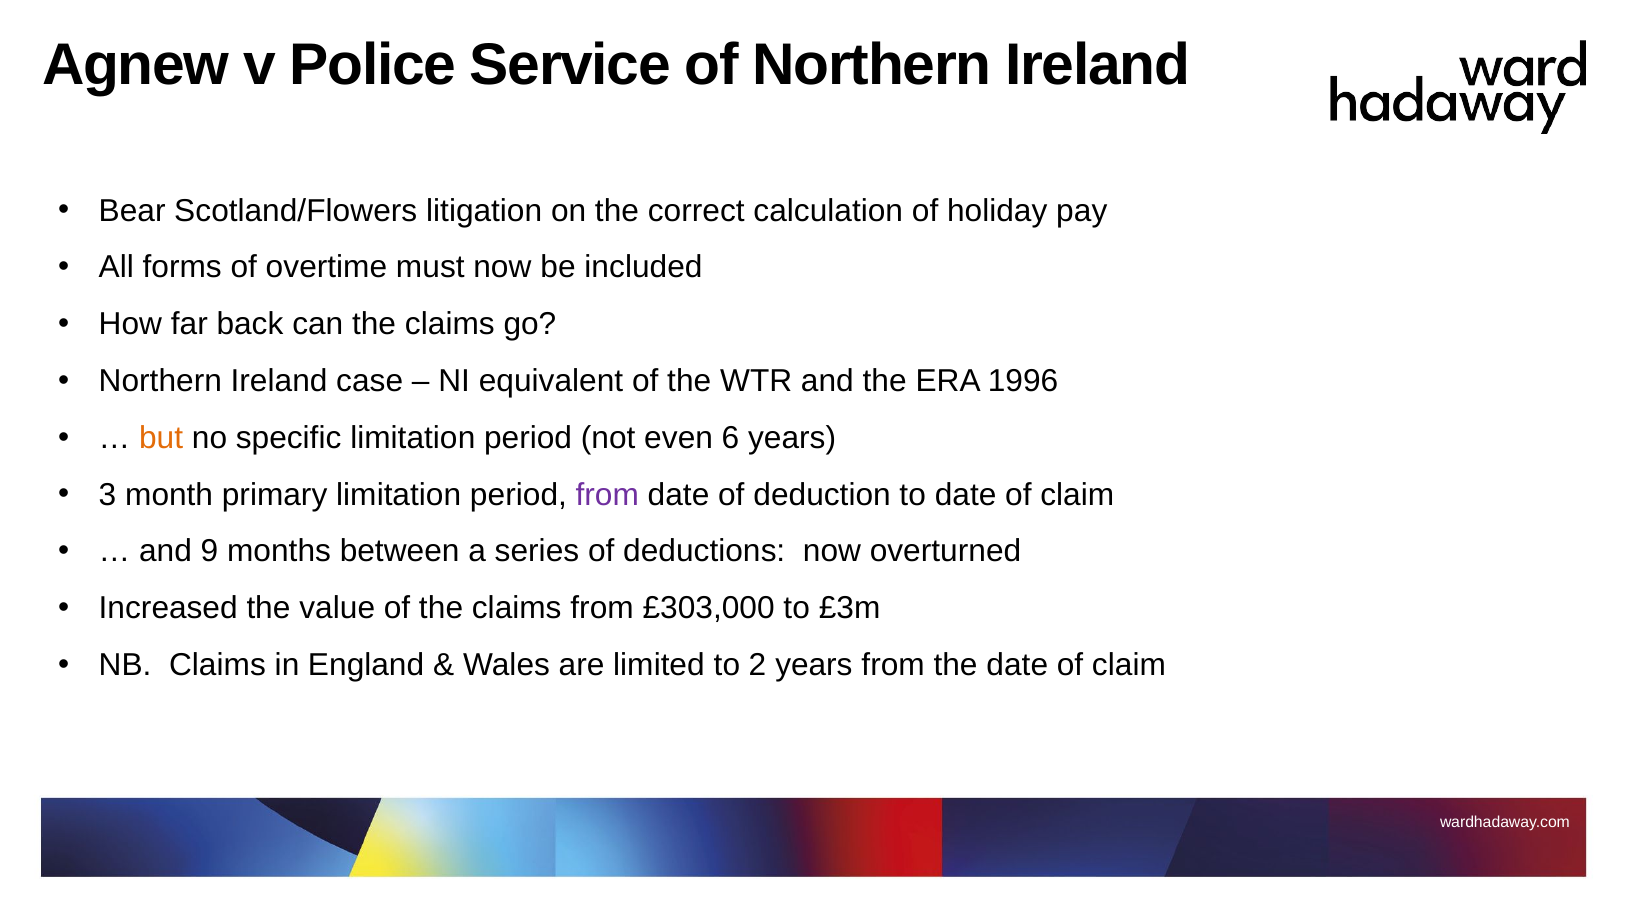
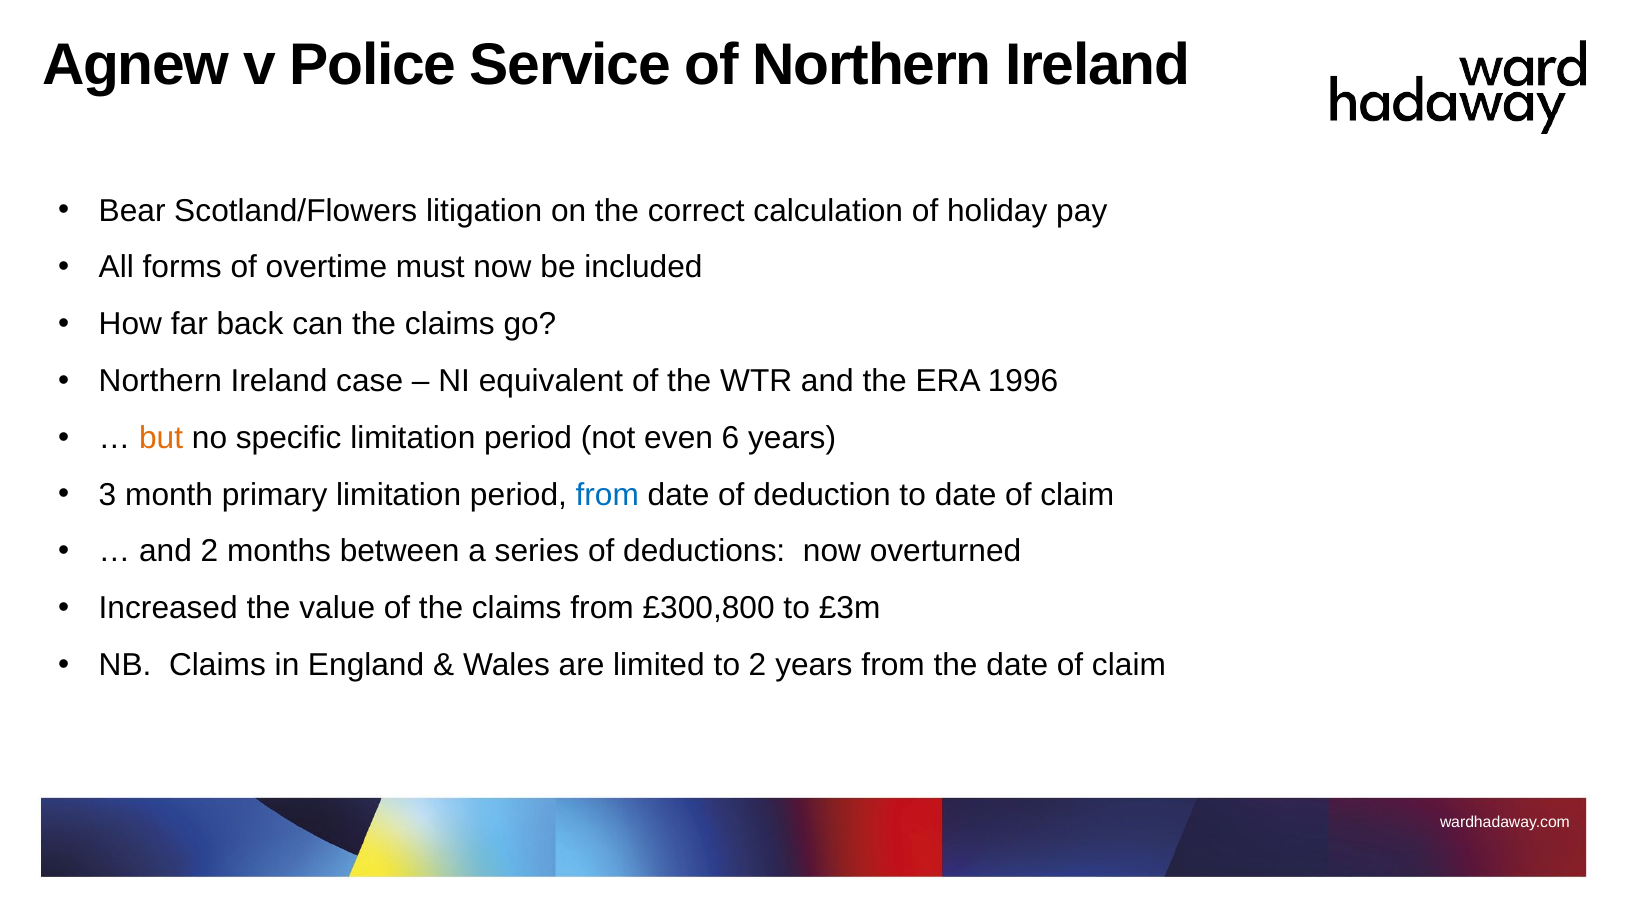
from colour: purple -> blue (607, 495)
and 9: 9 -> 2 (209, 552)
£303,000: £303,000 -> £300,800 (709, 608)
